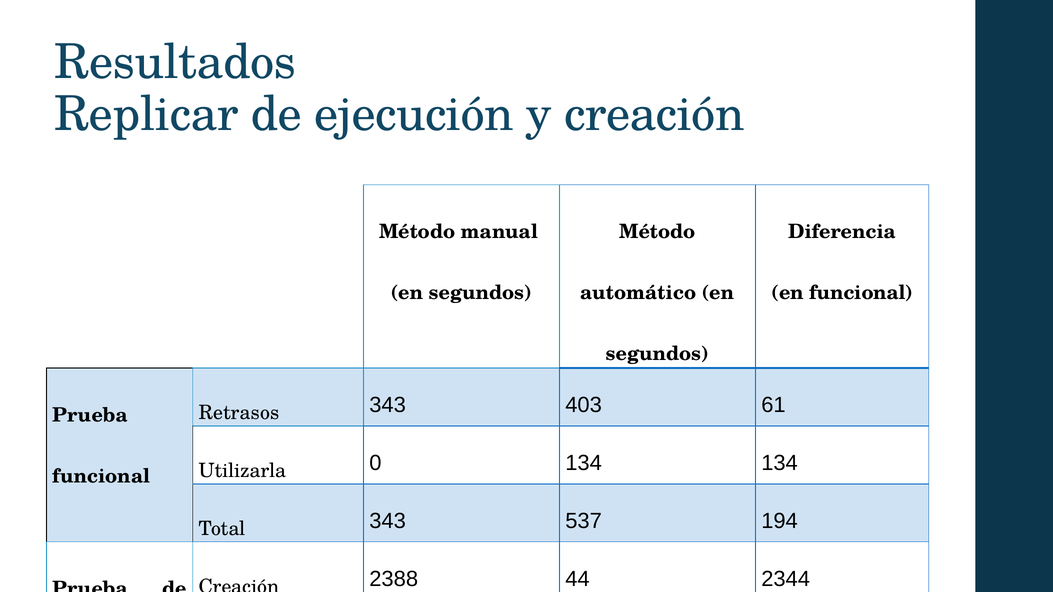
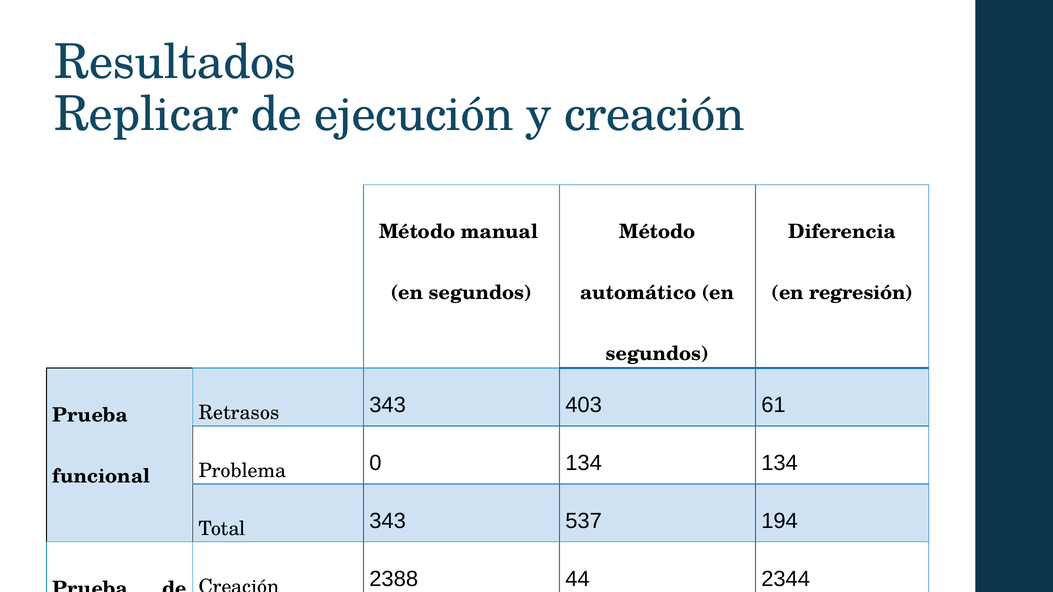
en funcional: funcional -> regresión (861, 293)
Utilizarla: Utilizarla -> Problema (242, 471)
